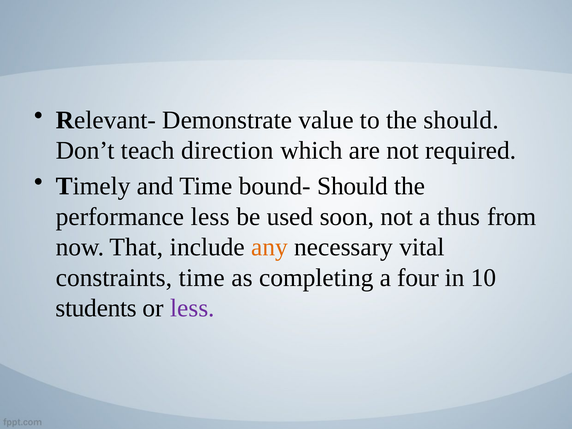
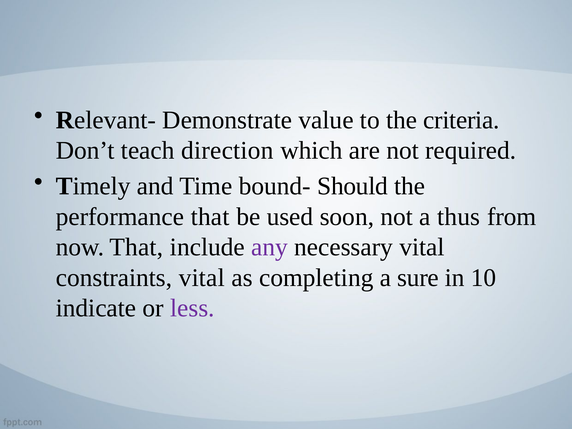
the should: should -> criteria (461, 120)
performance less: less -> that (210, 217)
any colour: orange -> purple (269, 247)
constraints time: time -> vital (202, 278)
four: four -> sure (418, 278)
students: students -> indicate (96, 308)
